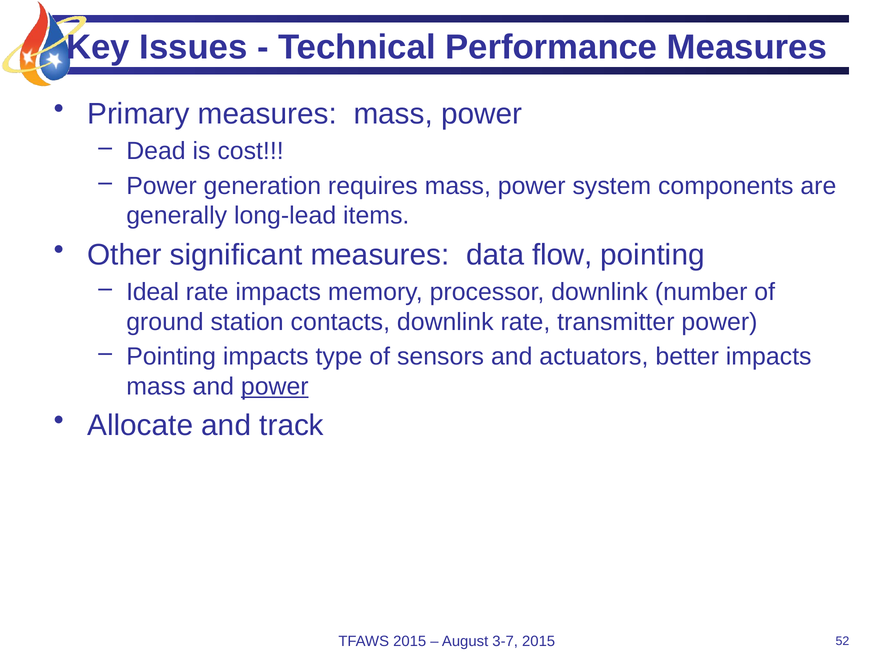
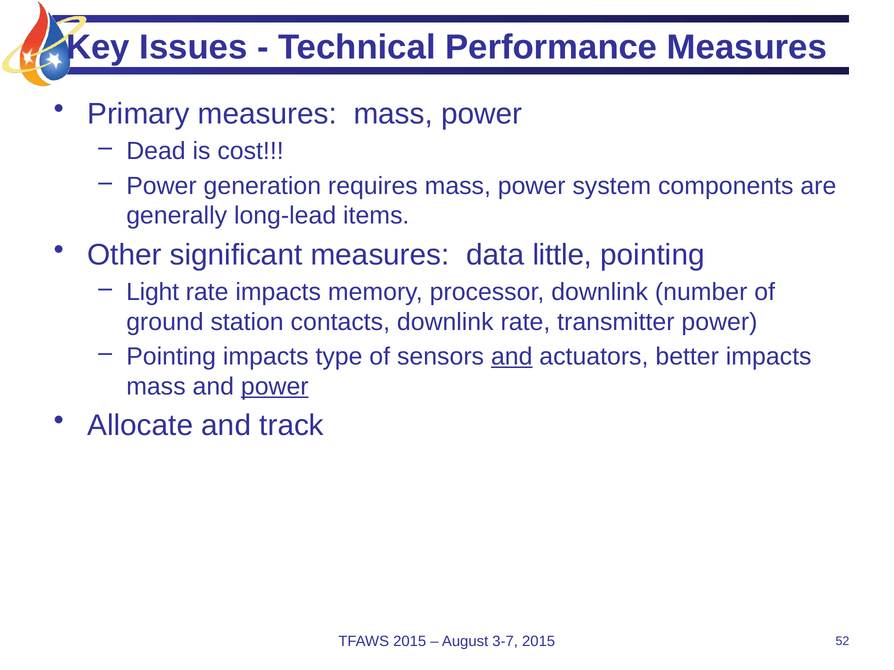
flow: flow -> little (562, 255)
Ideal: Ideal -> Light (153, 292)
and underline: none -> present (512, 357)
